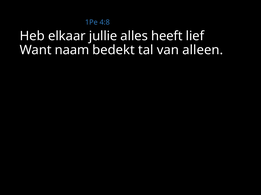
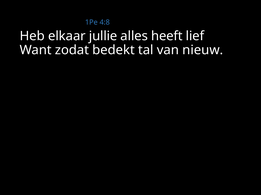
naam: naam -> zodat (72, 50)
alleen: alleen -> nieuw (203, 50)
